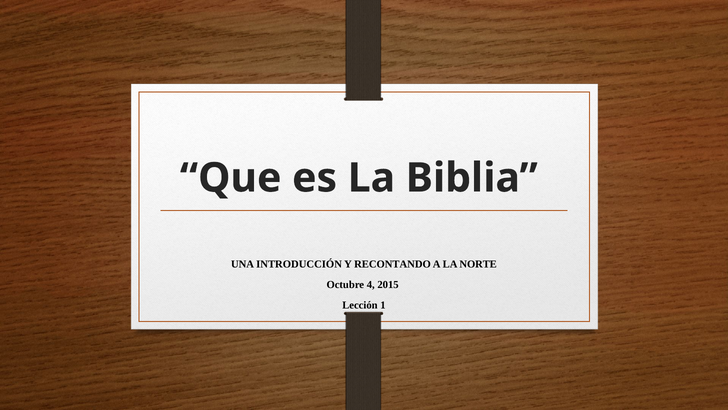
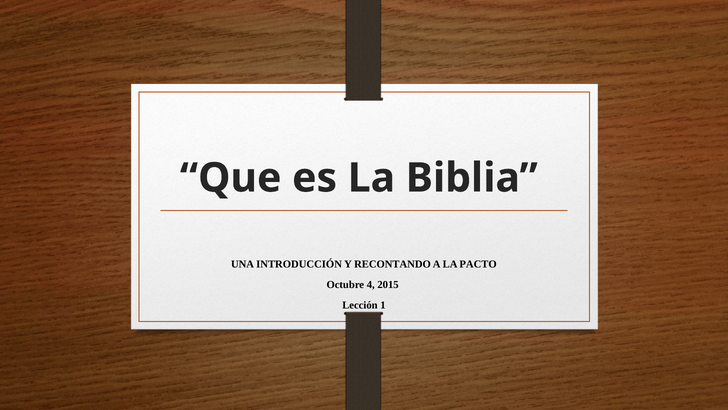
NORTE: NORTE -> PACTO (478, 264)
